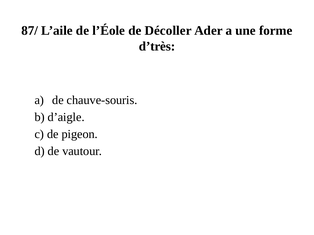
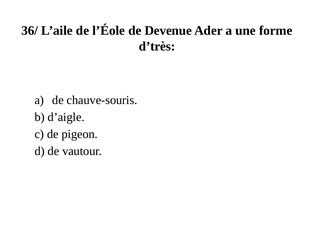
87/: 87/ -> 36/ (30, 31)
Décoller: Décoller -> Devenue (168, 31)
